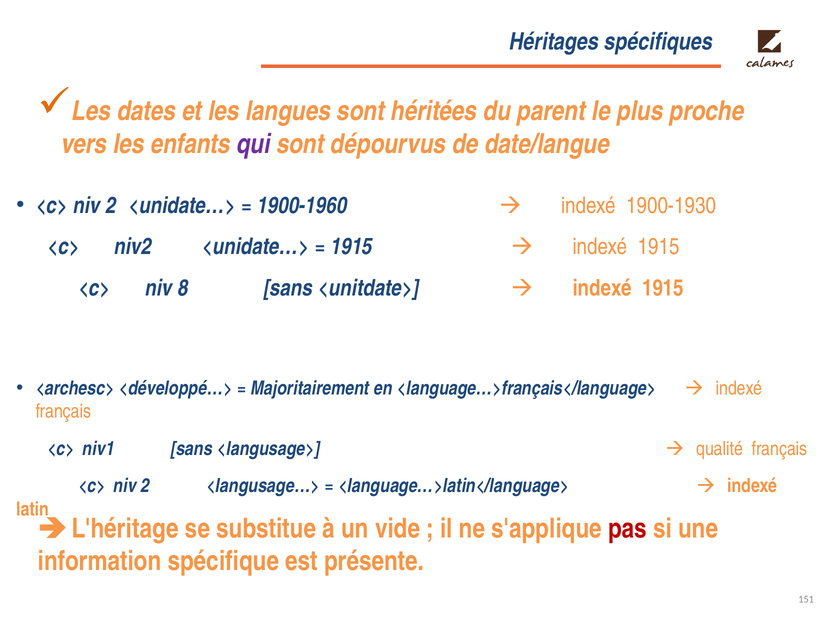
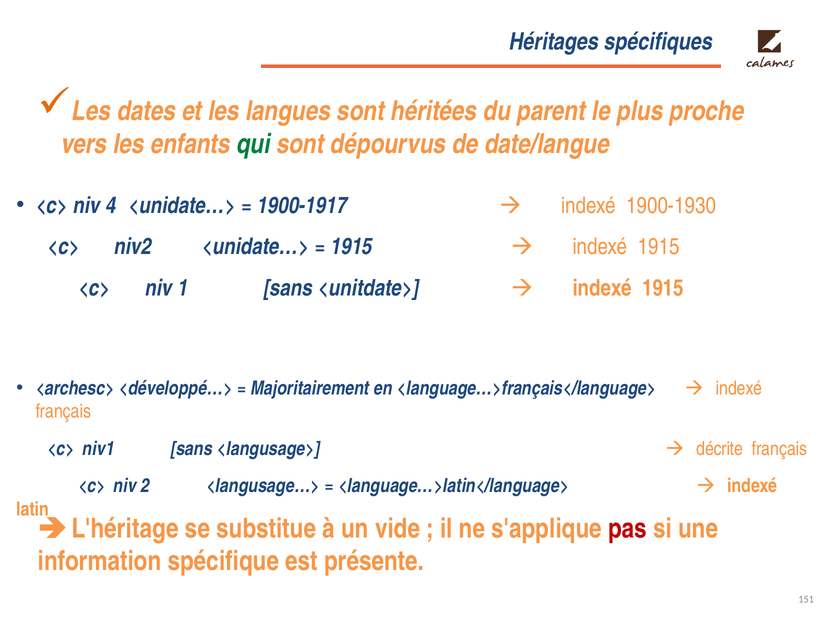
qui colour: purple -> green (254, 144)
2: 2 -> 4 (111, 206)
1900-1960: 1900-1960 -> 1900-1917 (302, 206)
8: 8 -> 1 (183, 288)
qualité: qualité -> décrite (720, 449)
